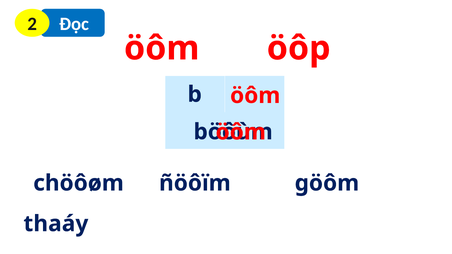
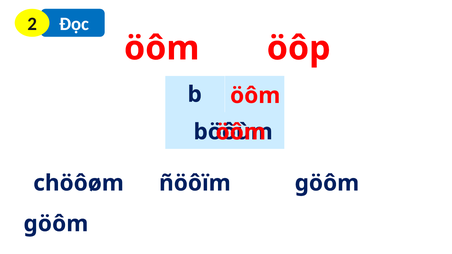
thaáy: thaáy -> göôm (56, 224)
